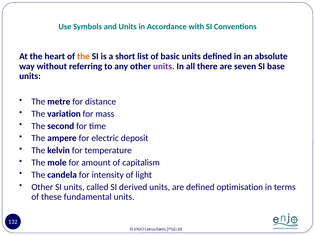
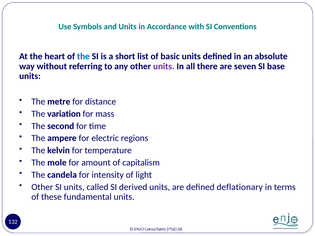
the colour: orange -> blue (83, 56)
deposit: deposit -> regions (135, 138)
optimisation: optimisation -> deflationary (240, 187)
